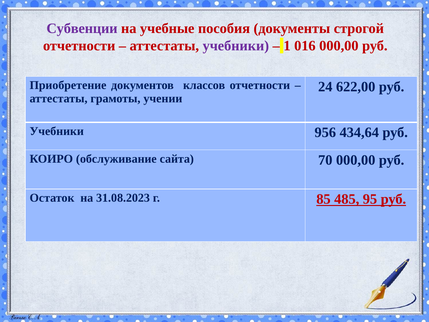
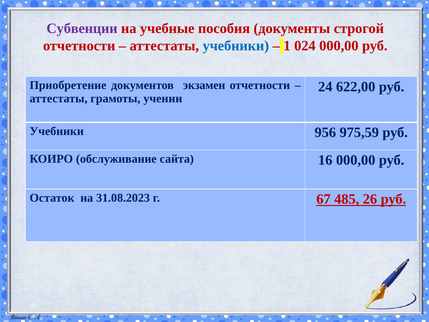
учебники colour: purple -> blue (236, 46)
016: 016 -> 024 (305, 46)
классов: классов -> экзамен (204, 85)
434,64: 434,64 -> 975,59 (359, 132)
70: 70 -> 16 (325, 160)
85: 85 -> 67 (323, 199)
95: 95 -> 26 (370, 199)
